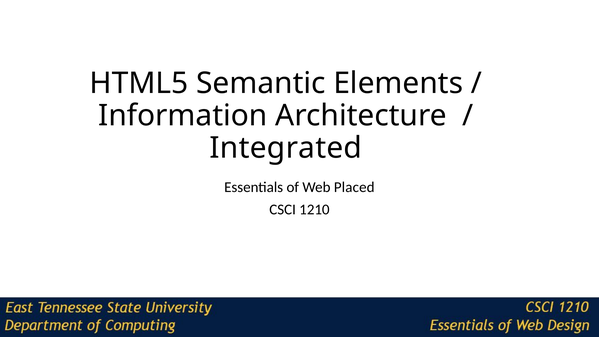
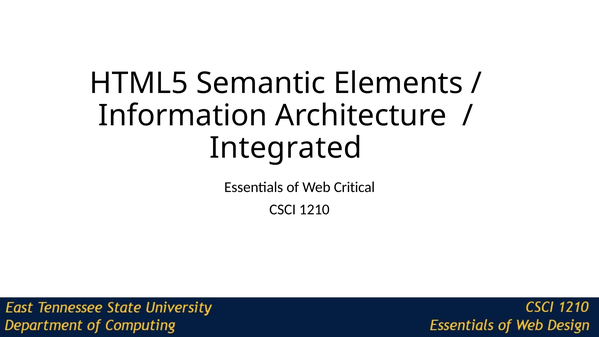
Placed: Placed -> Critical (354, 187)
